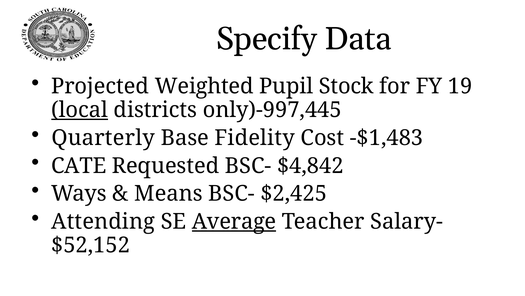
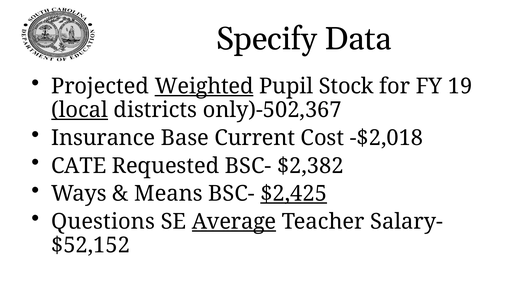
Weighted underline: none -> present (204, 86)
only)-997,445: only)-997,445 -> only)-502,367 (272, 110)
Quarterly: Quarterly -> Insurance (103, 138)
Fidelity: Fidelity -> Current (255, 138)
-$1,483: -$1,483 -> -$2,018 (386, 138)
$4,842: $4,842 -> $2,382 (310, 165)
$2,425 underline: none -> present (294, 193)
Attending: Attending -> Questions (103, 221)
